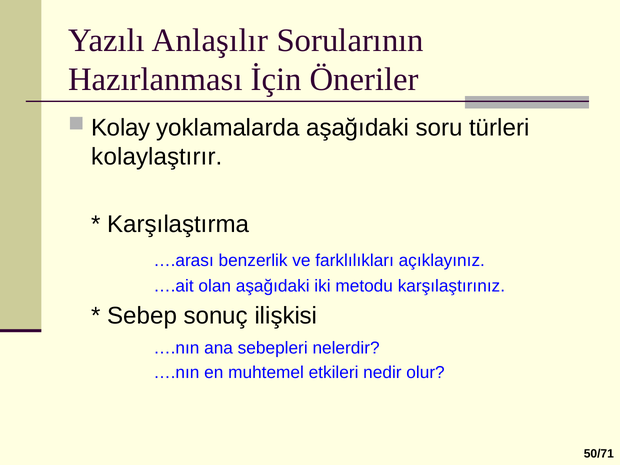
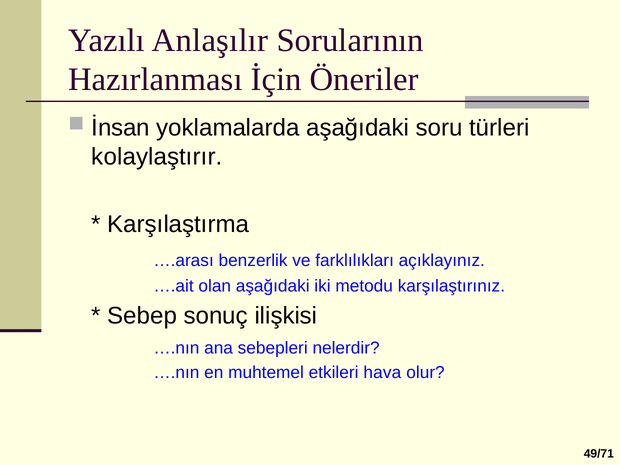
Kolay: Kolay -> İnsan (121, 128)
nedir: nedir -> hava (382, 373)
50/71: 50/71 -> 49/71 (599, 454)
